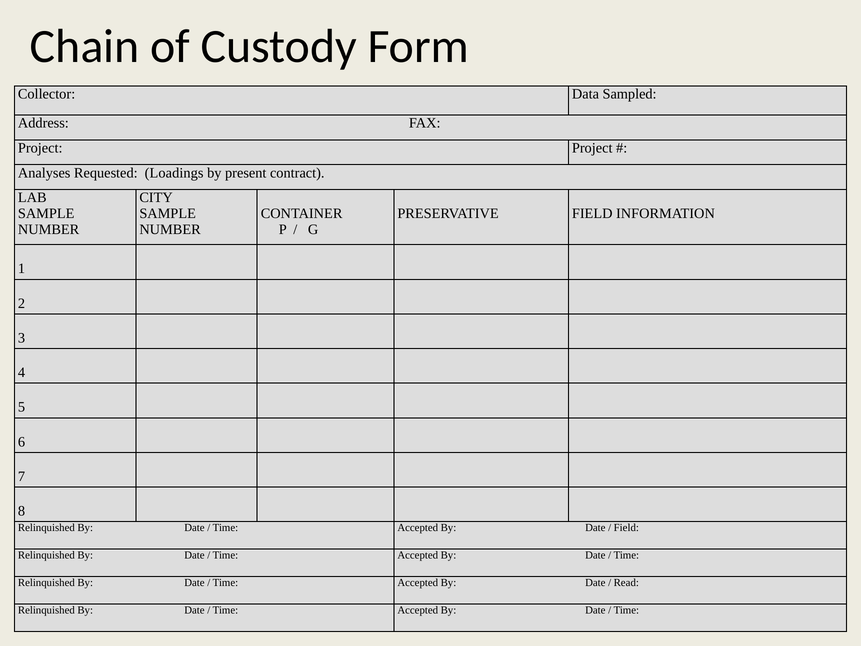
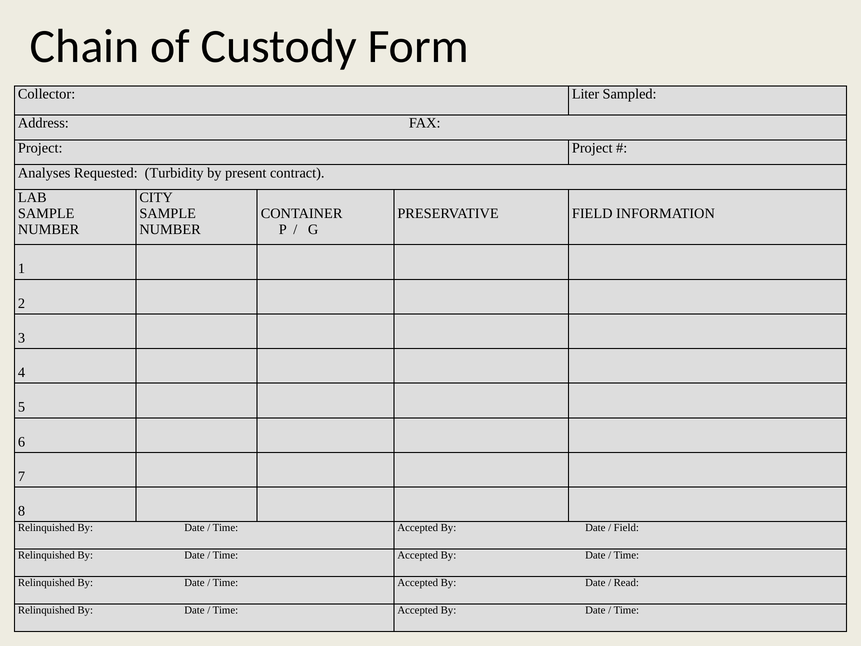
Data: Data -> Liter (586, 94)
Loadings: Loadings -> Turbidity (174, 173)
